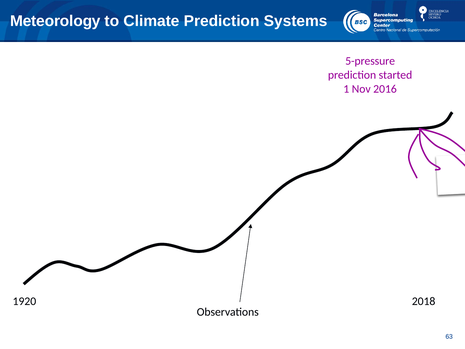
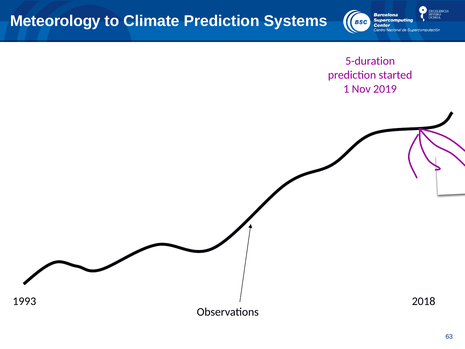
5-pressure: 5-pressure -> 5-duration (370, 61)
2016: 2016 -> 2019 (385, 89)
1920: 1920 -> 1993 (24, 301)
